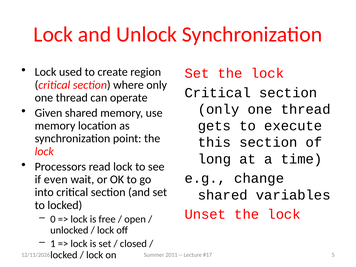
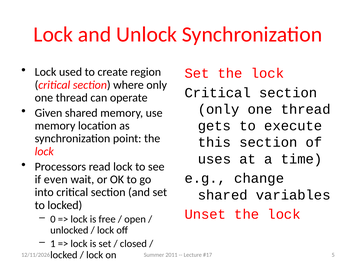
long: long -> uses (214, 159)
